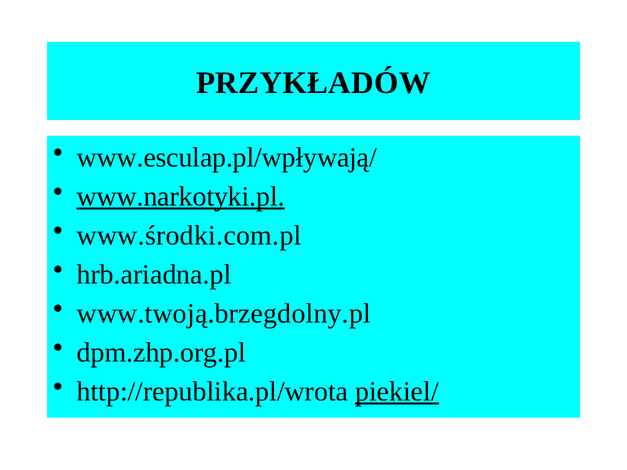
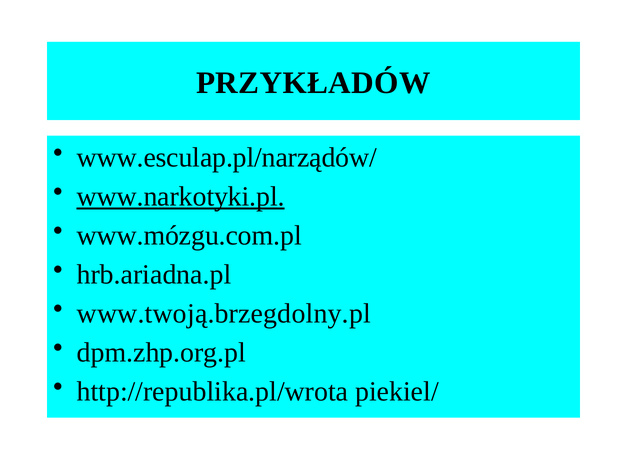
www.esculap.pl/wpływają/: www.esculap.pl/wpływają/ -> www.esculap.pl/narządów/ (227, 158)
www.środki.com.pl: www.środki.com.pl -> www.mózgu.com.pl (189, 236)
piekiel/ underline: present -> none (397, 392)
